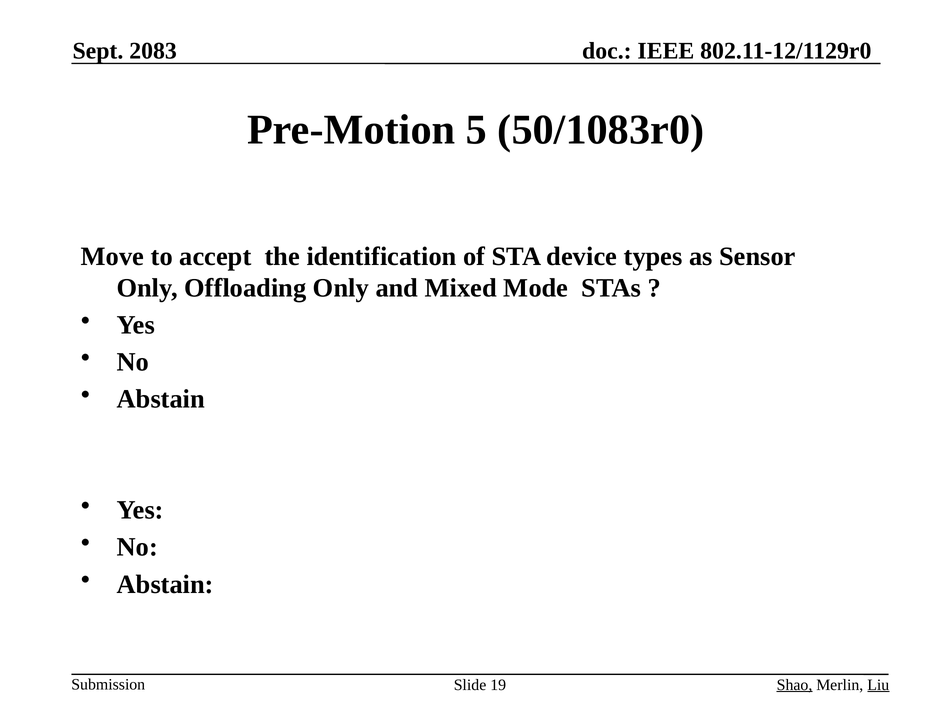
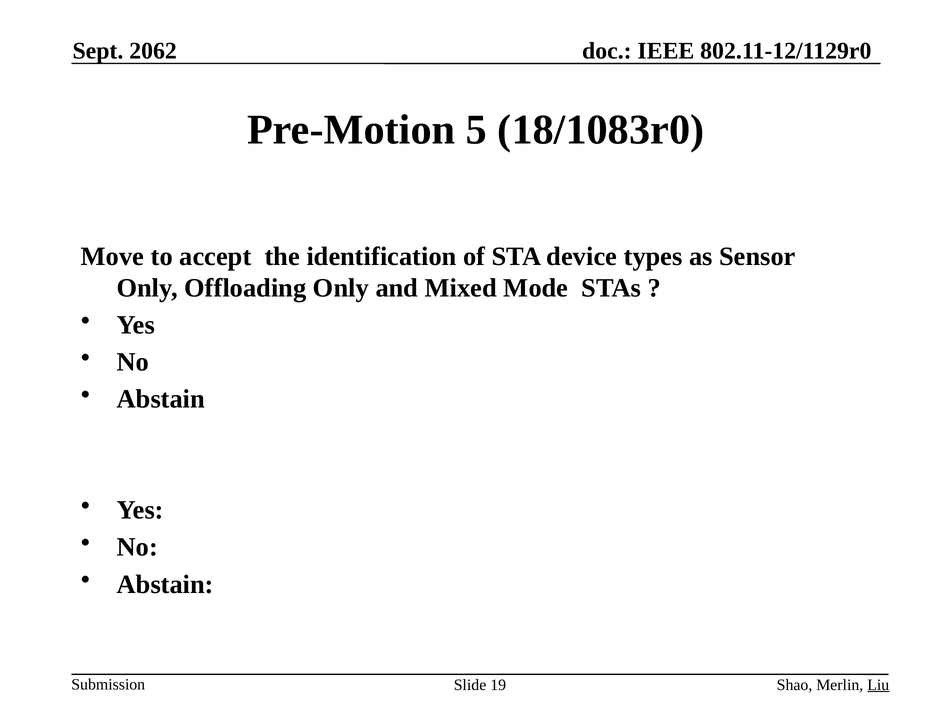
2083: 2083 -> 2062 (153, 51)
50/1083r0: 50/1083r0 -> 18/1083r0 (601, 130)
Shao underline: present -> none (795, 685)
